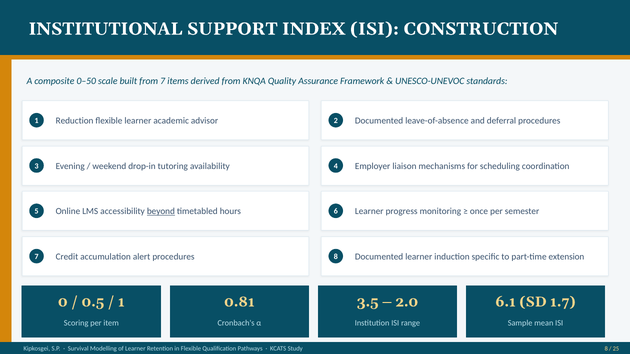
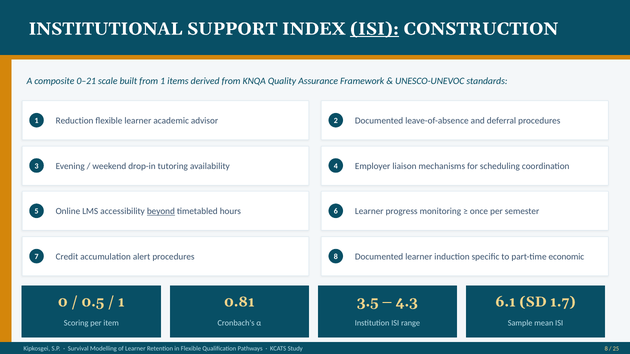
ISI underline: none -> present (375, 29)
0–50: 0–50 -> 0–21 (86, 81)
from 7: 7 -> 1 (163, 81)
extension: extension -> economic (566, 257)
2.0: 2.0 -> 4.3 (407, 302)
